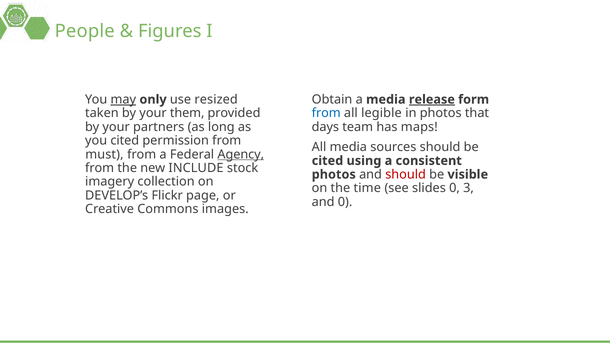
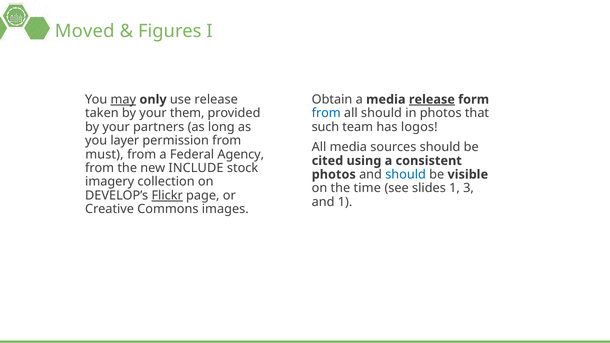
People: People -> Moved (85, 31)
use resized: resized -> release (216, 100)
all legible: legible -> should (381, 113)
days: days -> such (325, 127)
maps: maps -> logos (419, 127)
you cited: cited -> layer (125, 141)
Agency underline: present -> none (241, 154)
should colour: red -> blue (406, 174)
slides 0: 0 -> 1 (455, 188)
Flickr underline: none -> present (167, 196)
and 0: 0 -> 1 (345, 202)
